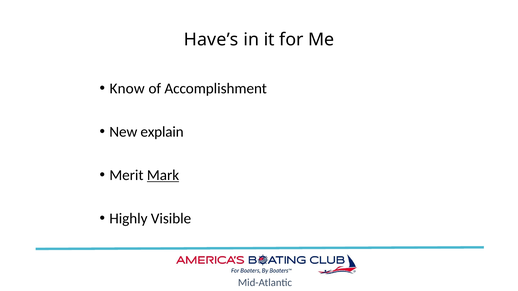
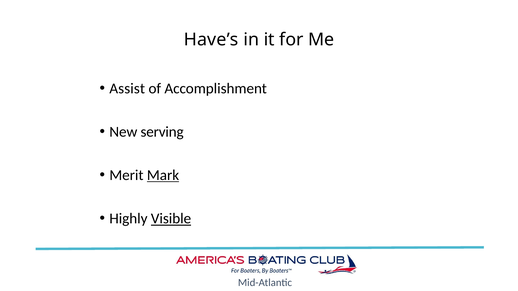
Know: Know -> Assist (127, 89)
explain: explain -> serving (162, 132)
Visible underline: none -> present (171, 219)
